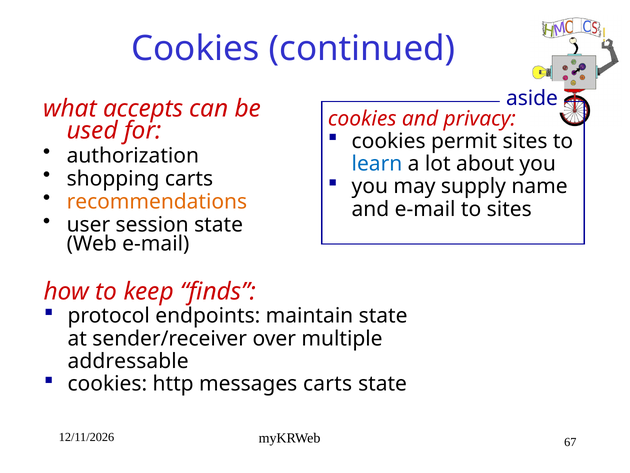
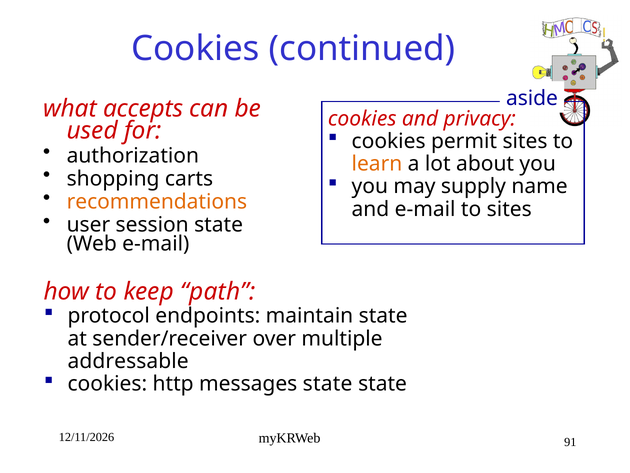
learn colour: blue -> orange (377, 164)
finds: finds -> path (218, 291)
messages carts: carts -> state (328, 384)
67: 67 -> 91 (570, 442)
